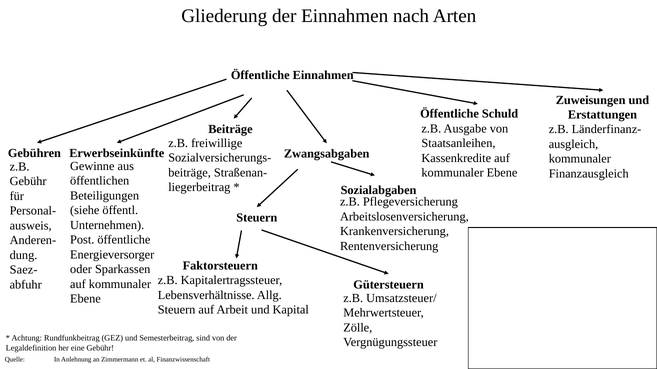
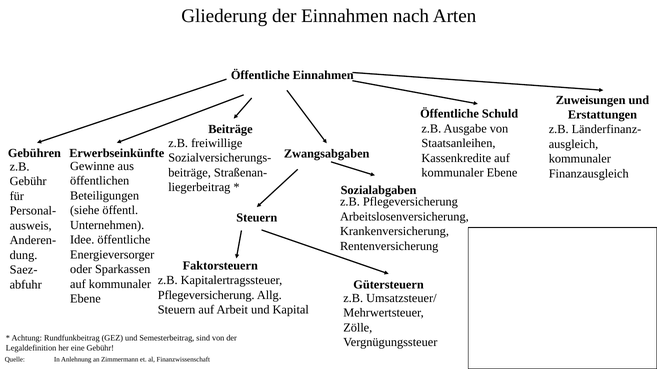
Post: Post -> Idee (82, 240)
Lebensverhältnisse: Lebensverhältnisse -> Pflegeversicherung (206, 296)
